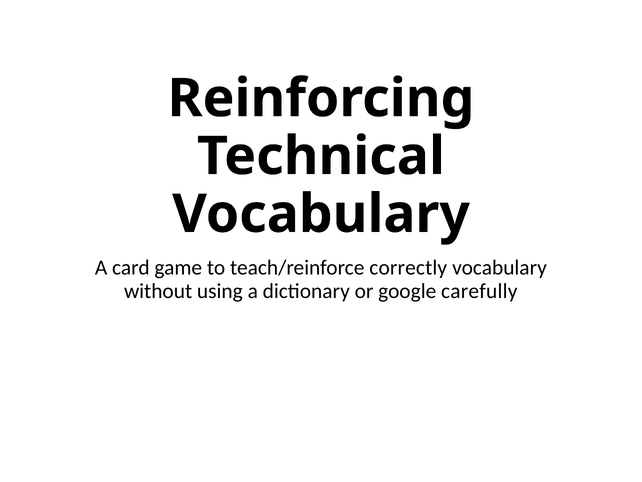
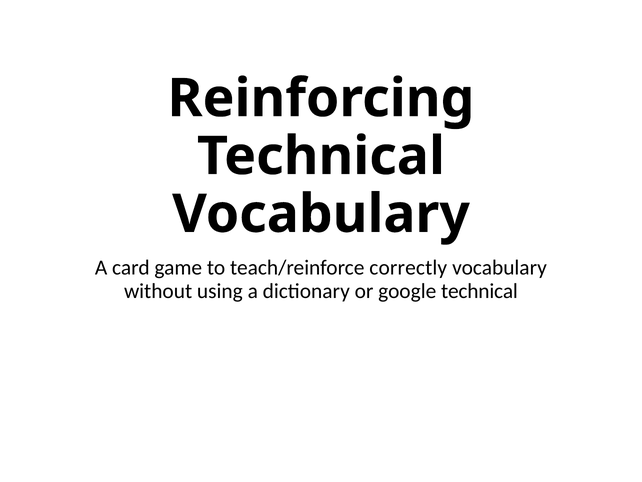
google carefully: carefully -> technical (479, 291)
